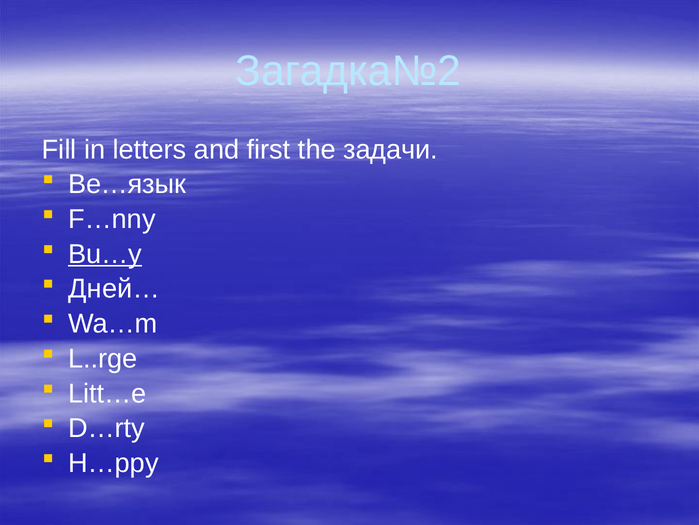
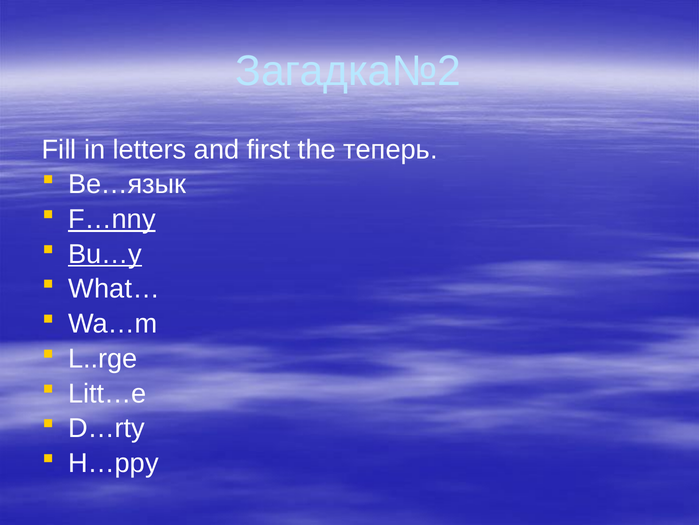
задачи: задачи -> теперь (390, 149)
F…nny underline: none -> present (112, 219)
Дней…: Дней… -> What… (114, 289)
